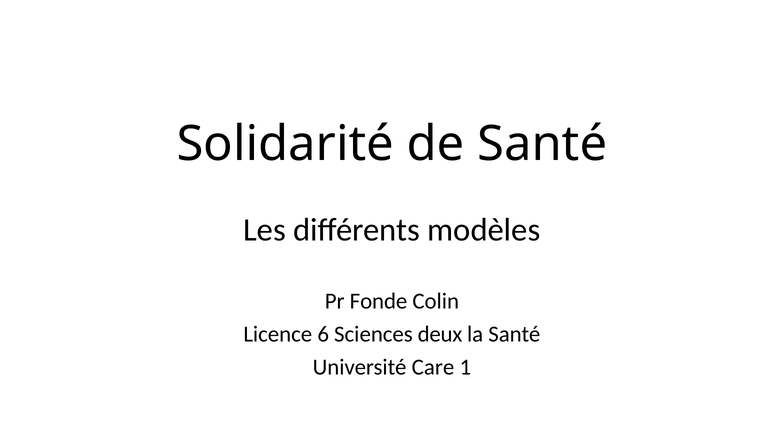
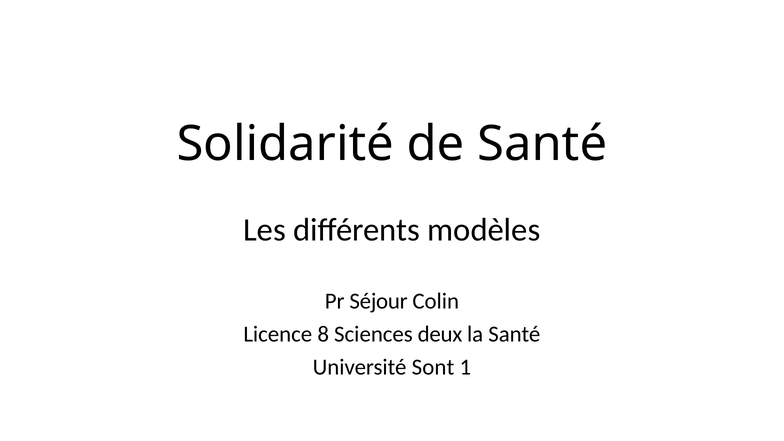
Fonde: Fonde -> Séjour (379, 301)
6: 6 -> 8 (323, 334)
Care: Care -> Sont (433, 367)
